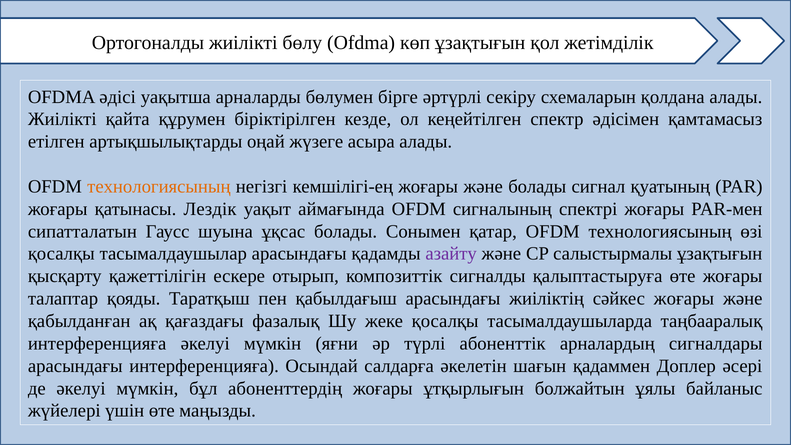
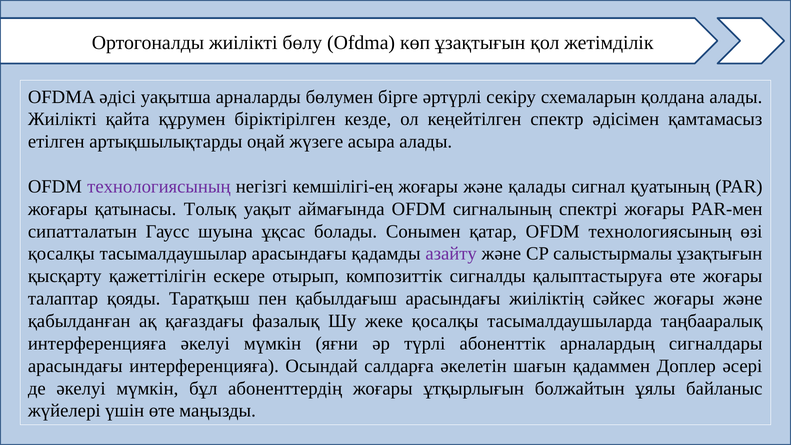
технологиясының colour: orange -> purple (159, 187)
және болады: болады -> қалады (537, 187)
Лездік: Лездік -> Толық (210, 209)
